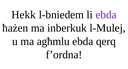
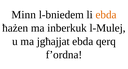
Hekk: Hekk -> Minn (24, 15)
ebda colour: purple -> orange (106, 15)
agħmlu: agħmlu -> jgħajjat (53, 41)
